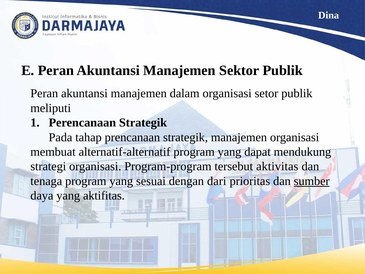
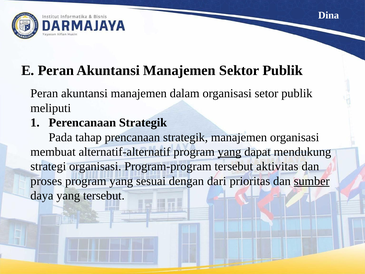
yang underline: none -> present (229, 152)
tenaga: tenaga -> proses (46, 181)
yang aktifitas: aktifitas -> tersebut (104, 196)
